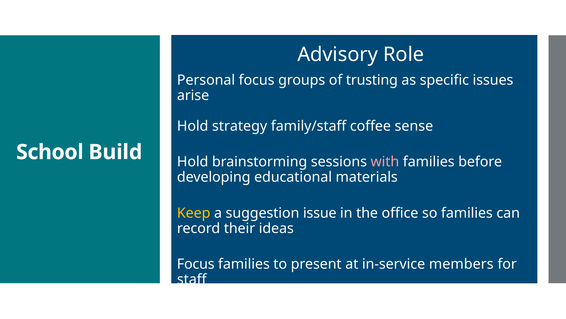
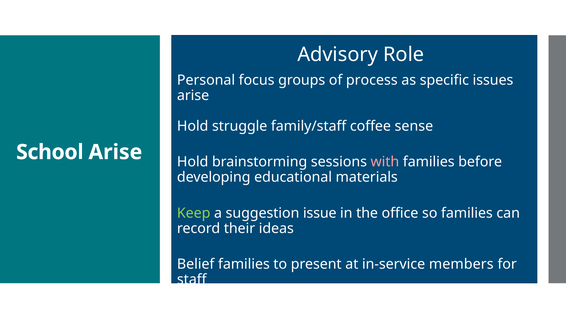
trusting: trusting -> process (372, 80)
strategy: strategy -> struggle (240, 126)
School Build: Build -> Arise (115, 152)
Keep colour: yellow -> light green (194, 213)
Focus: Focus -> Belief (196, 264)
